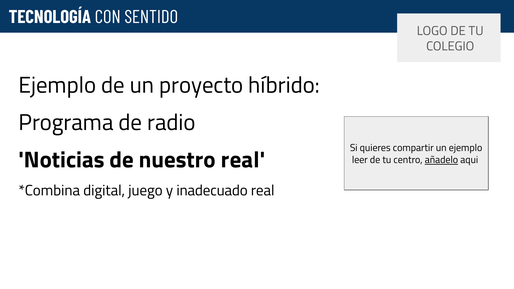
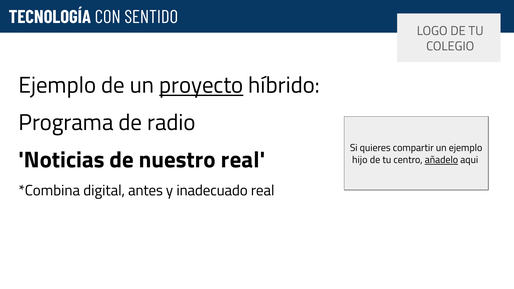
proyecto underline: none -> present (201, 85)
leer: leer -> hijo (360, 160)
juego: juego -> antes (146, 190)
